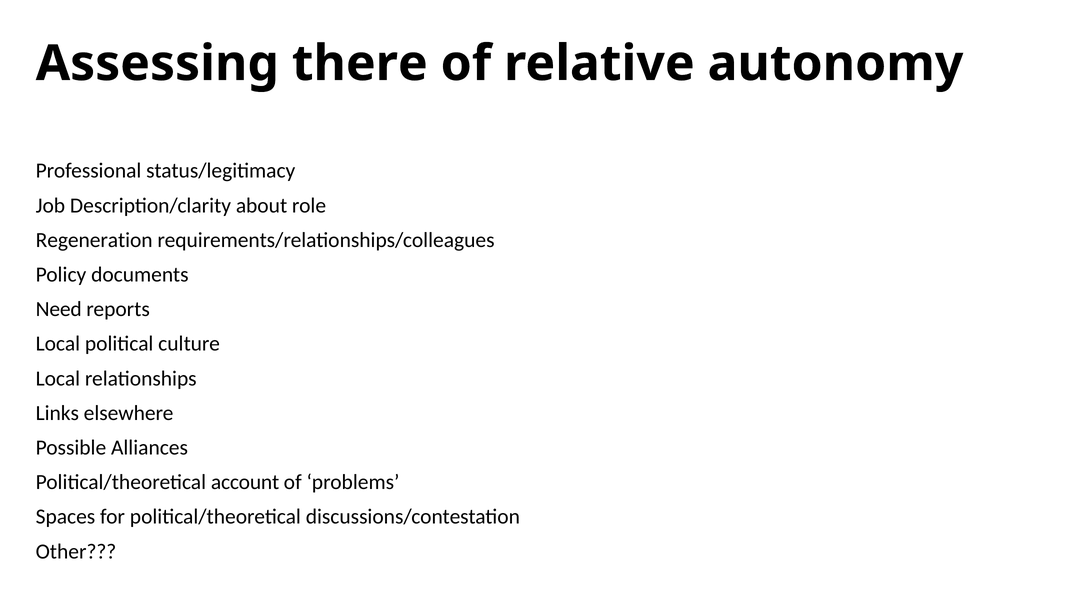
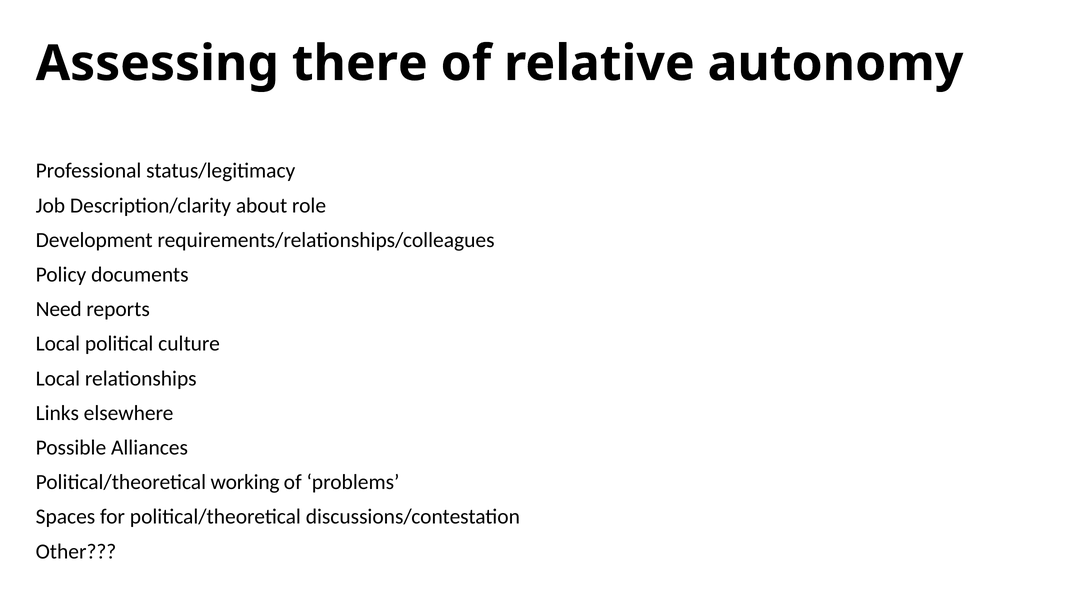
Regeneration: Regeneration -> Development (94, 240)
account: account -> working (245, 482)
